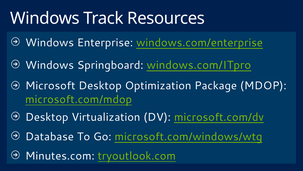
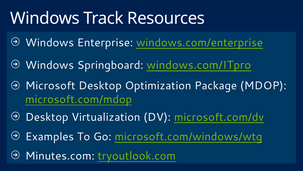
Database: Database -> Examples (50, 136)
